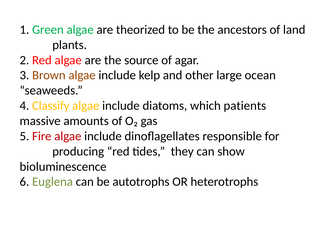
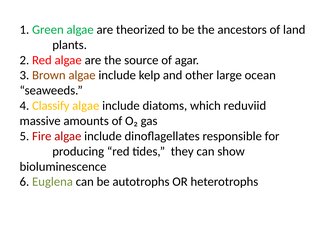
patients: patients -> reduviid (245, 106)
